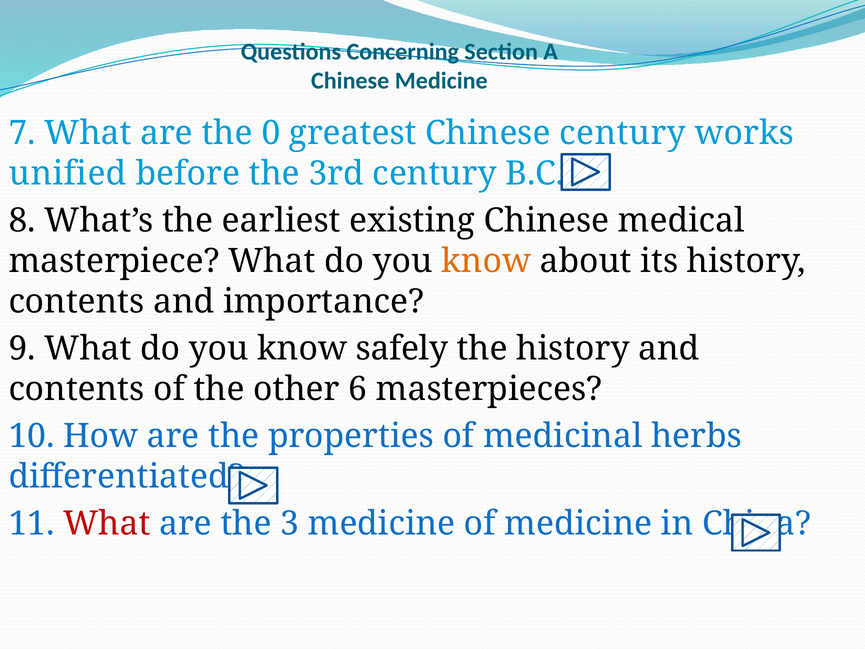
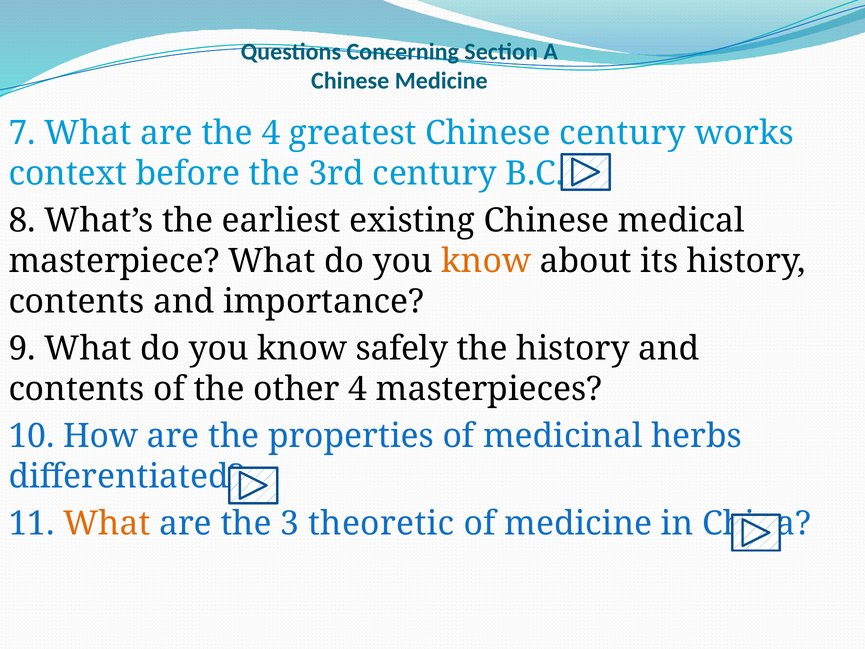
the 0: 0 -> 4 (271, 133)
unified: unified -> context (68, 174)
other 6: 6 -> 4 (358, 389)
What colour: red -> orange (107, 524)
3 medicine: medicine -> theoretic (381, 524)
